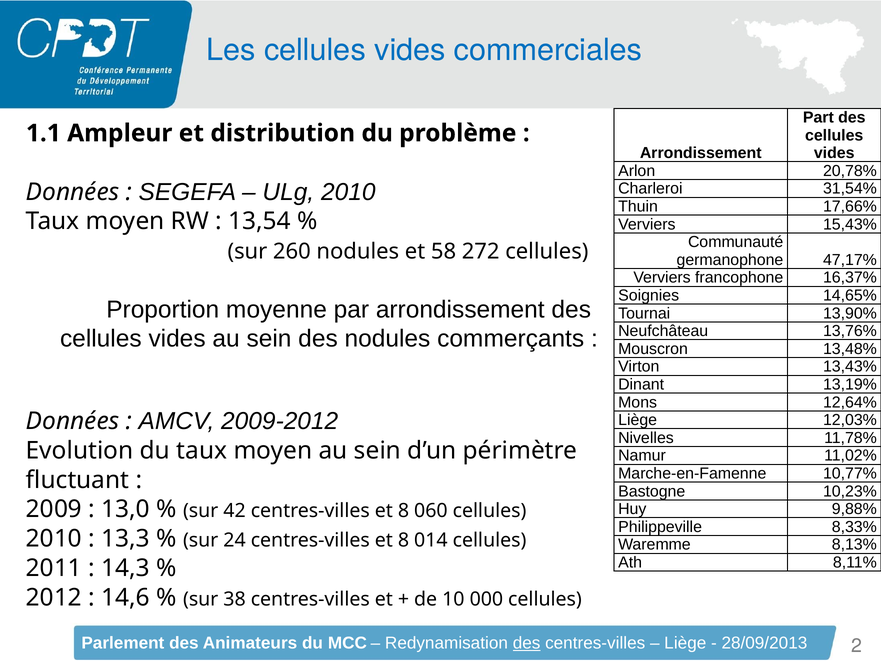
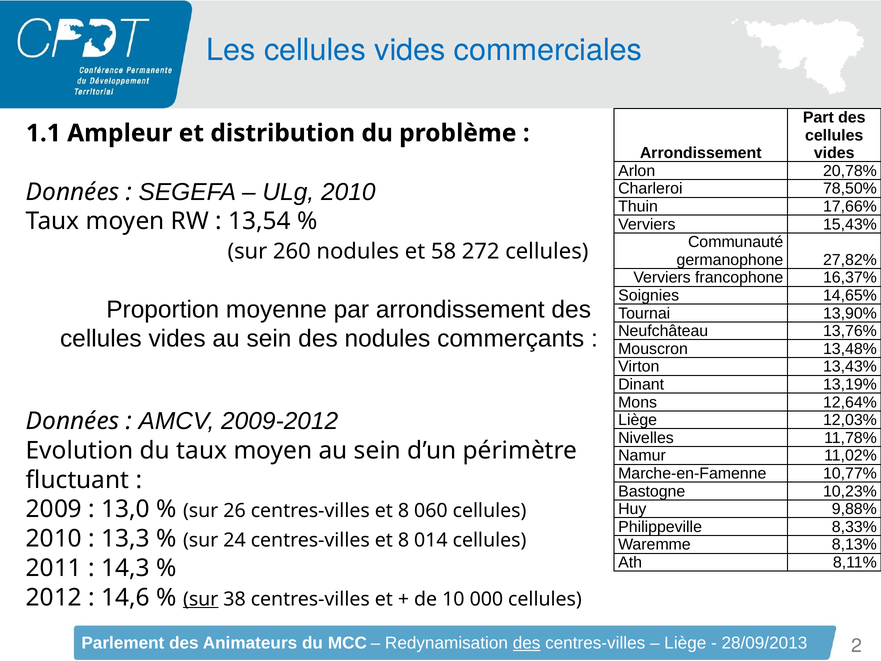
31,54%: 31,54% -> 78,50% (850, 189)
47,17%: 47,17% -> 27,82% (850, 260)
42: 42 -> 26 (235, 511)
sur underline: none -> present (201, 599)
